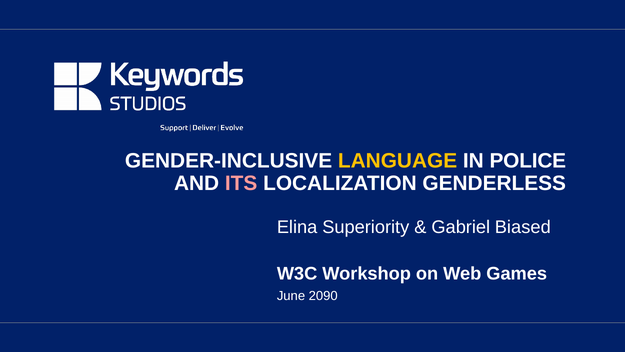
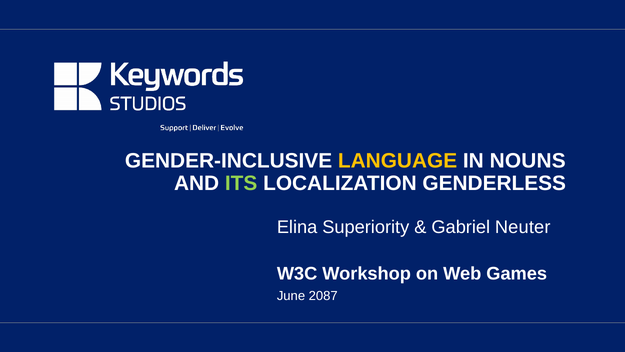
POLICE: POLICE -> NOUNS (528, 161)
ITS colour: pink -> light green (241, 183)
Biased: Biased -> Neuter (523, 227)
2090: 2090 -> 2087 (323, 296)
